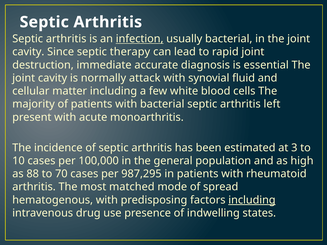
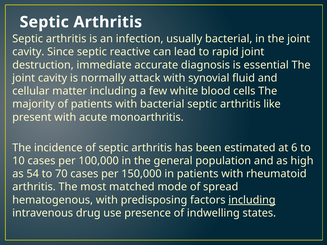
infection underline: present -> none (140, 39)
therapy: therapy -> reactive (130, 52)
left: left -> like (272, 104)
3: 3 -> 6 (294, 148)
88: 88 -> 54 (33, 174)
987,295: 987,295 -> 150,000 (141, 174)
